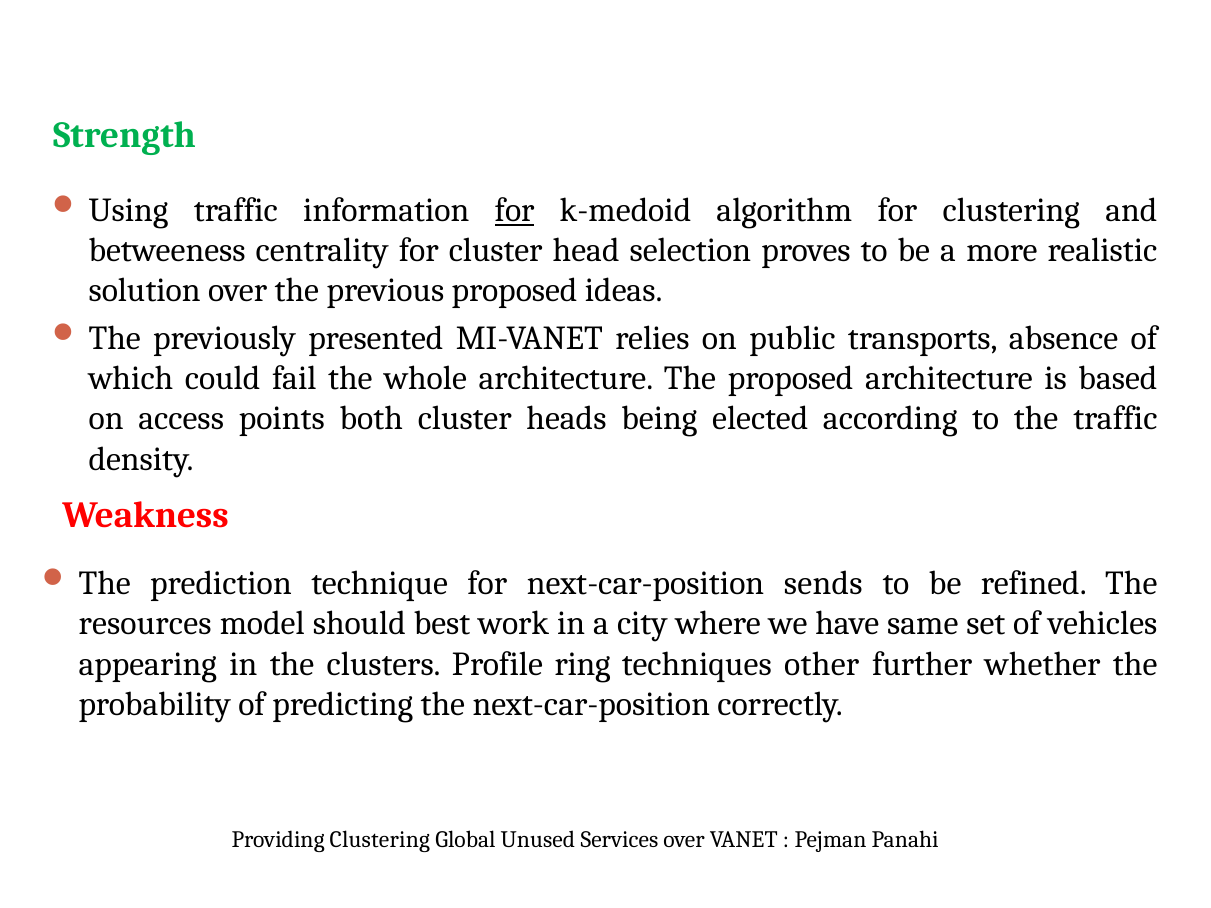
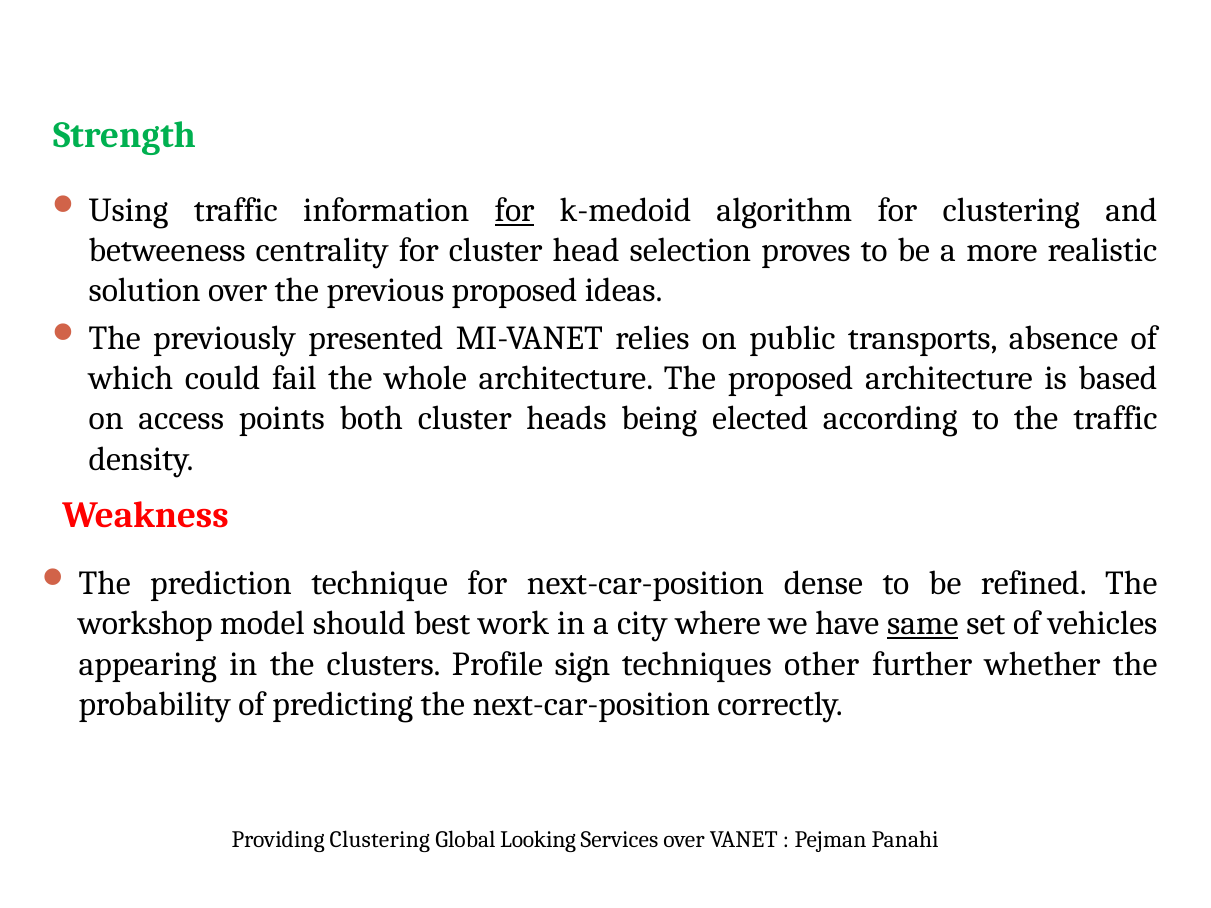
sends: sends -> dense (823, 584)
resources: resources -> workshop (145, 624)
same underline: none -> present (923, 624)
ring: ring -> sign (583, 664)
Unused: Unused -> Looking (538, 840)
